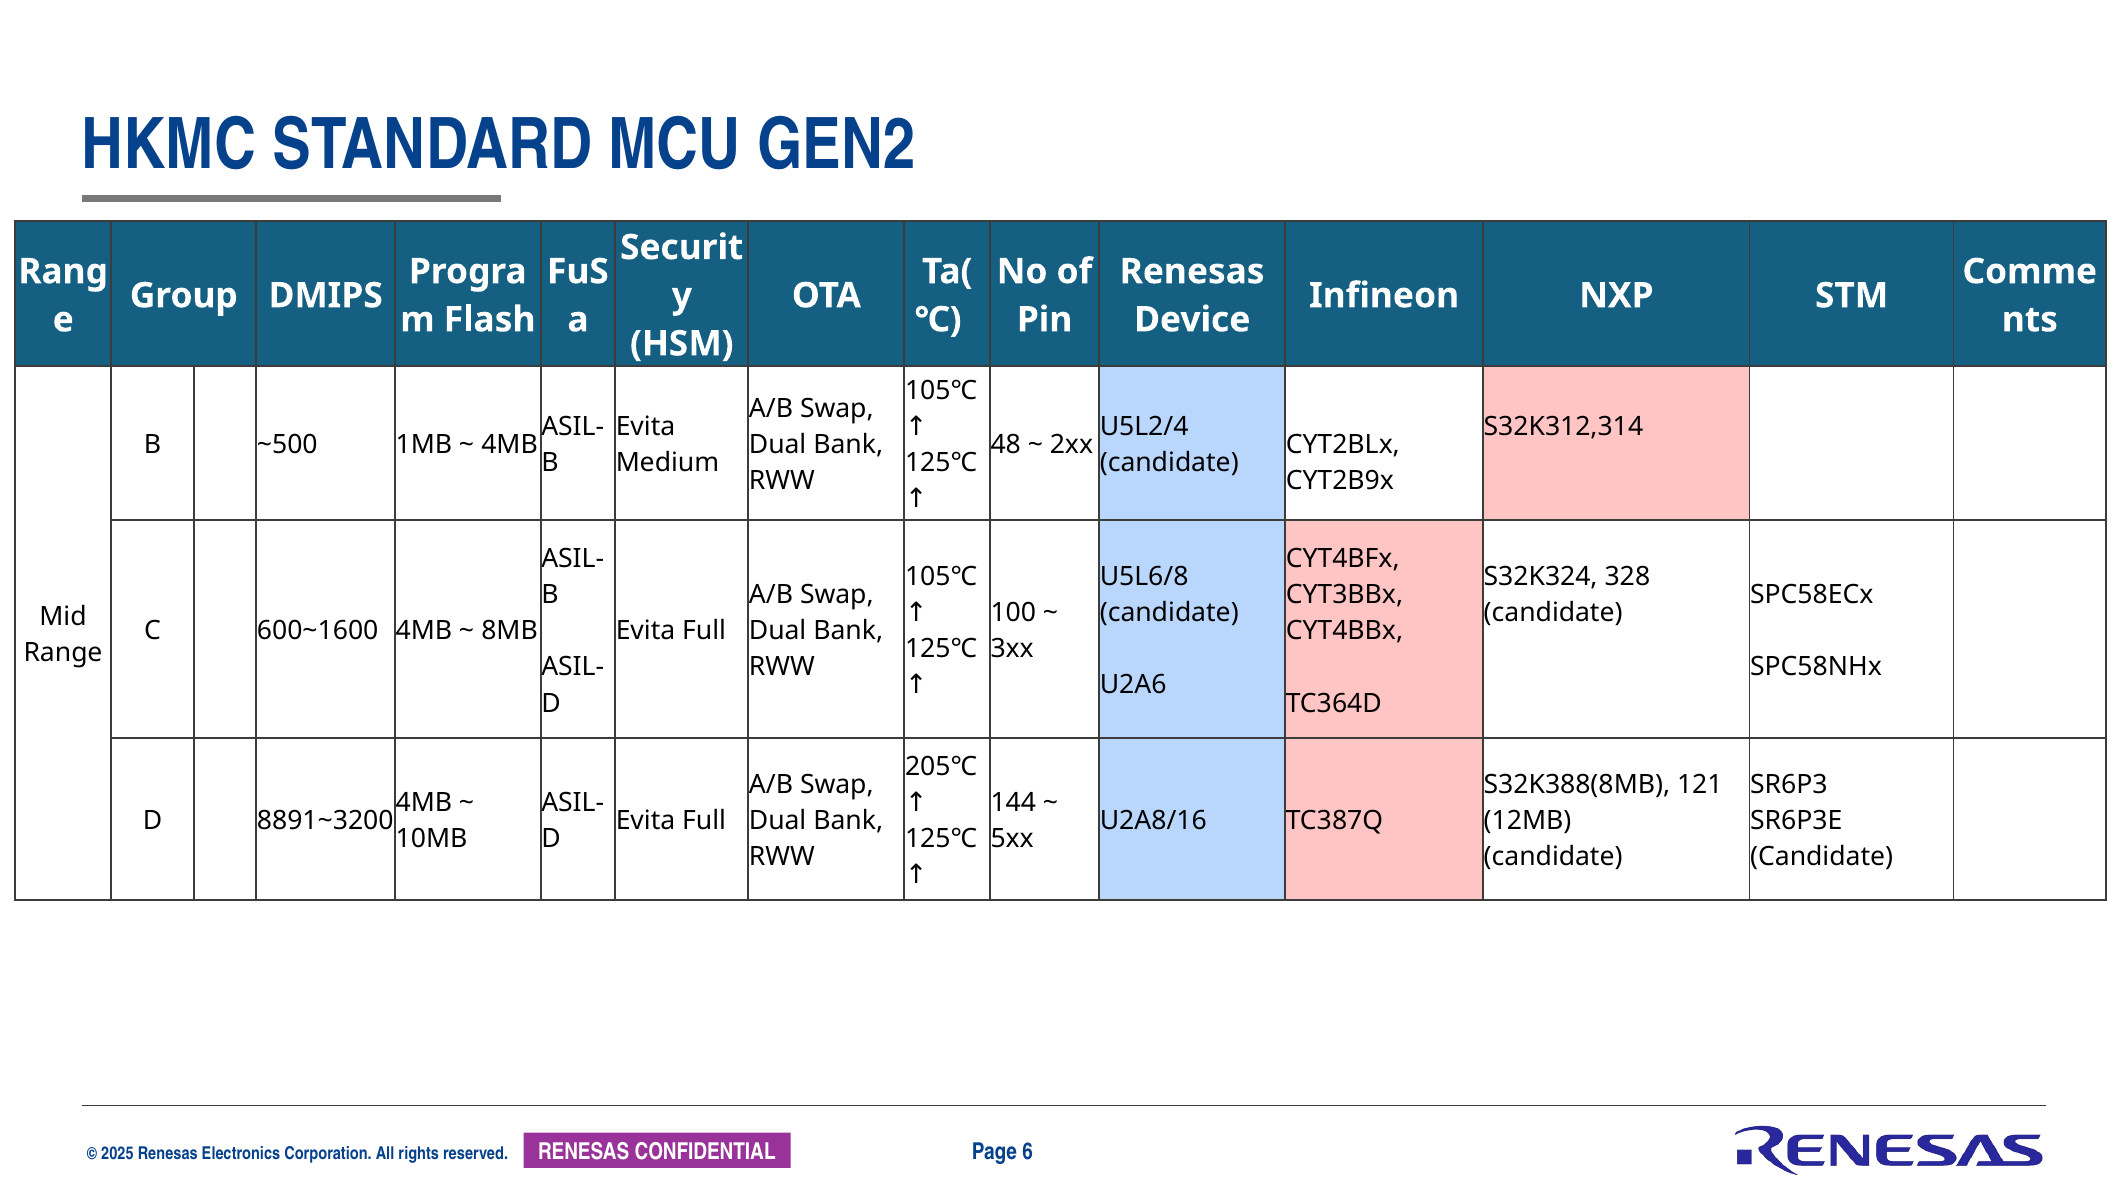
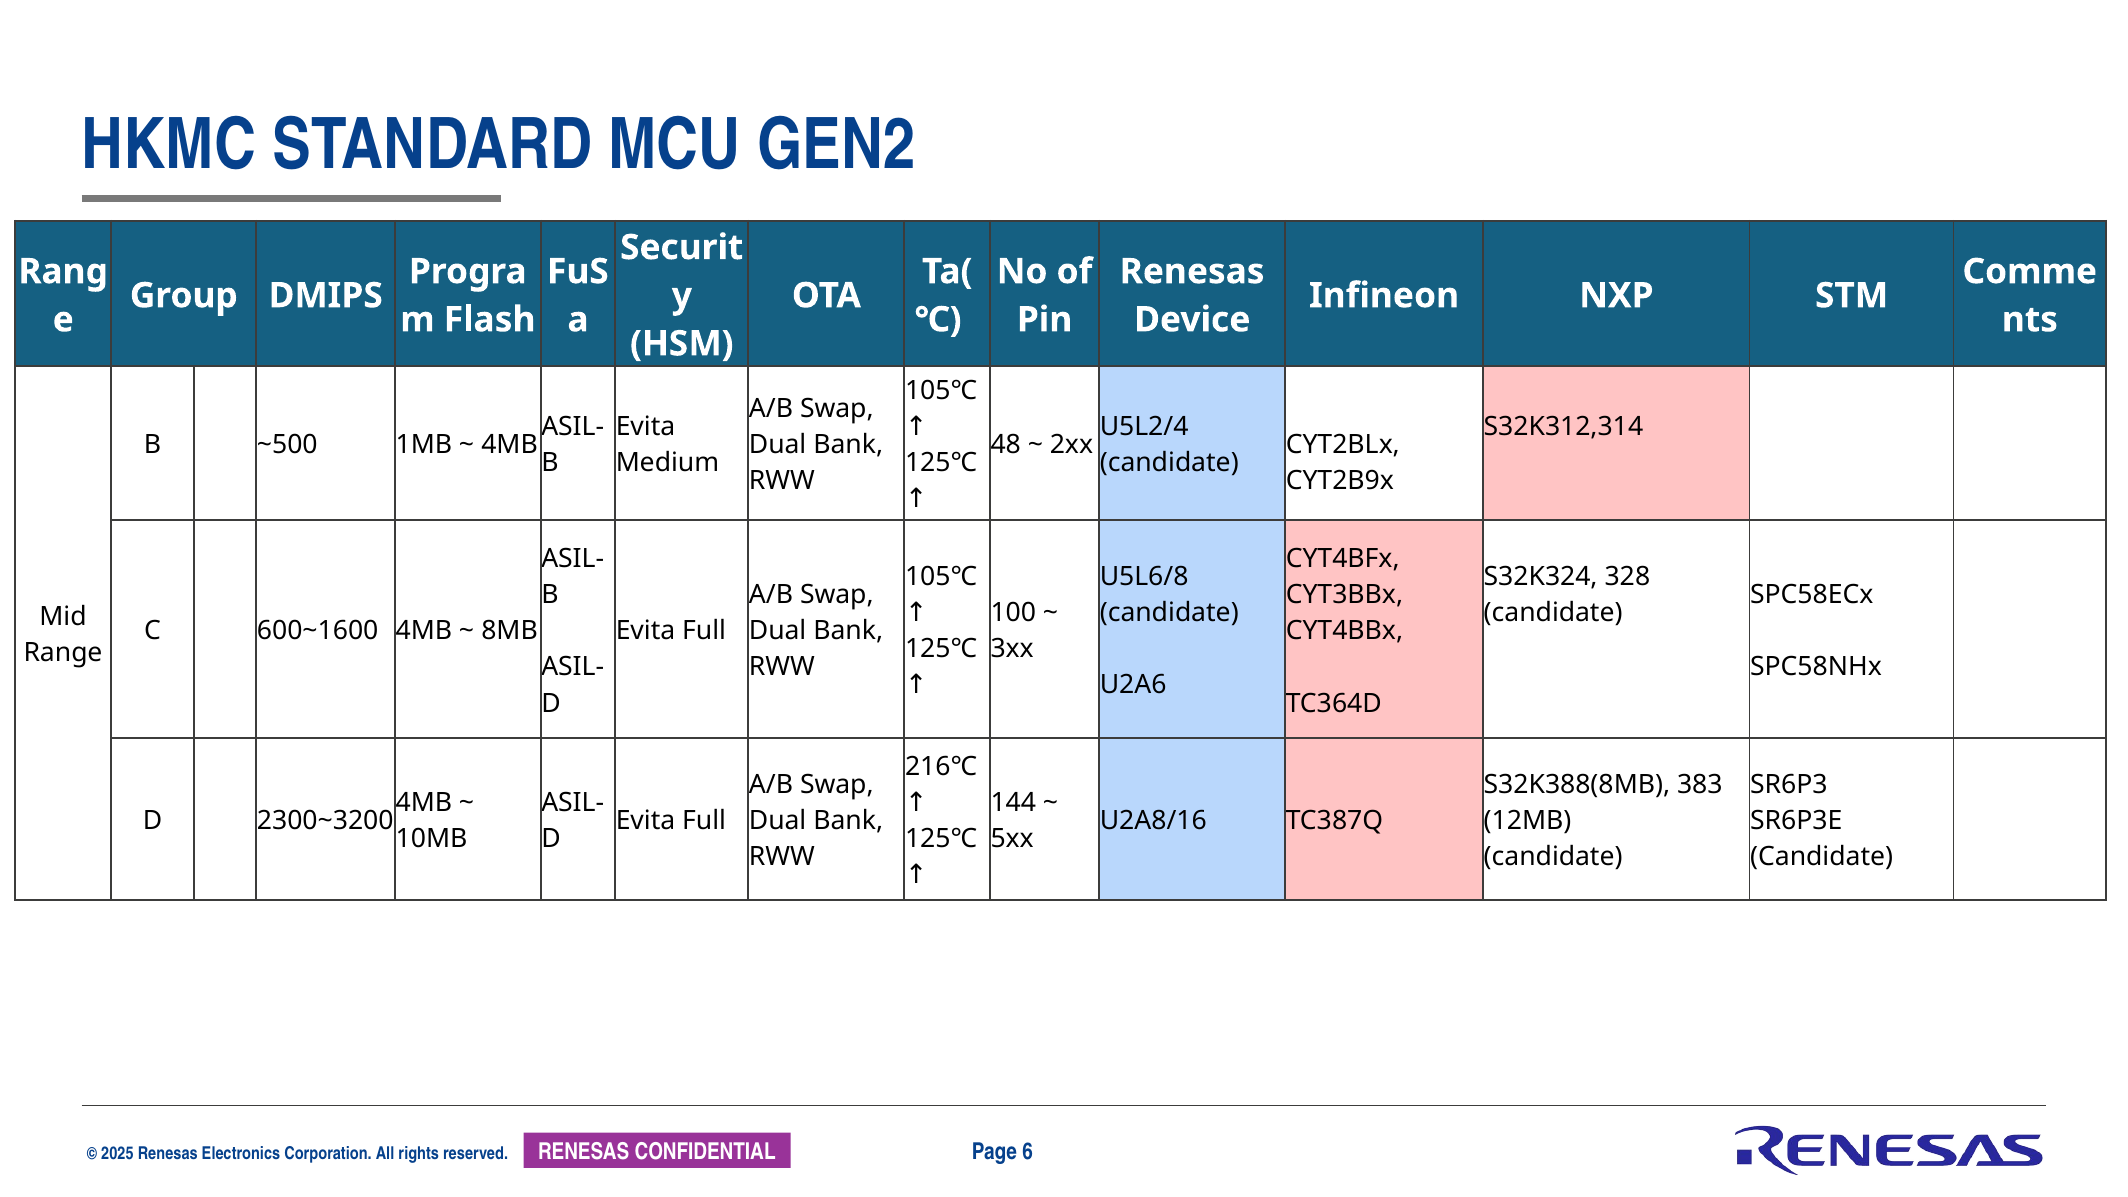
205℃: 205℃ -> 216℃ (941, 767)
121: 121 -> 383 (1700, 785)
8891~3200: 8891~3200 -> 2300~3200 (325, 821)
